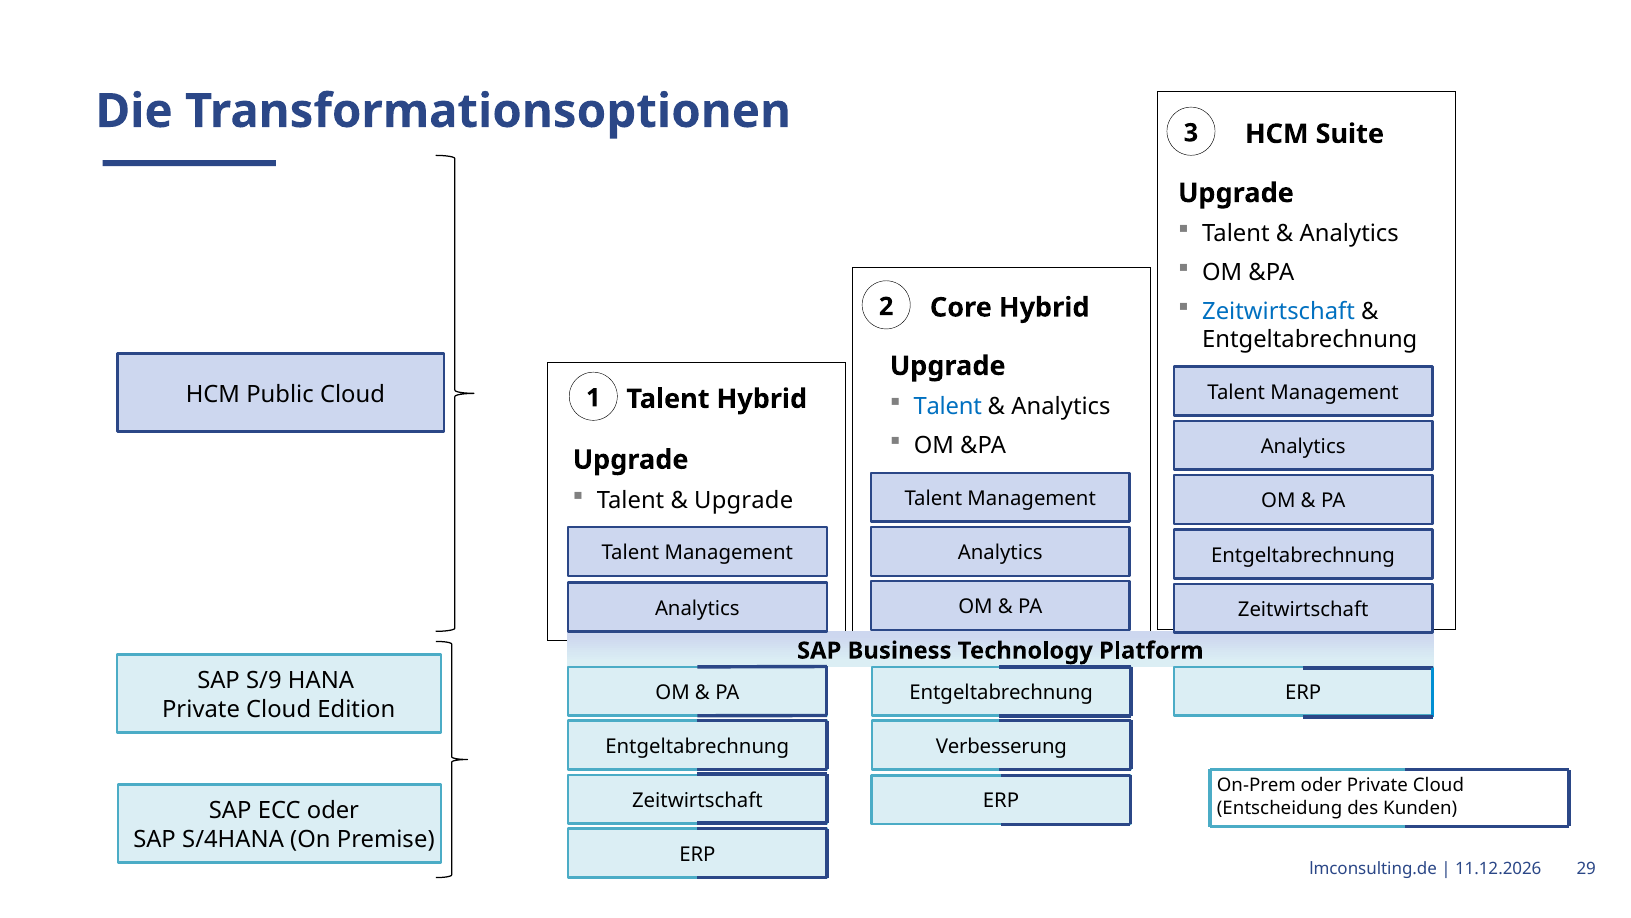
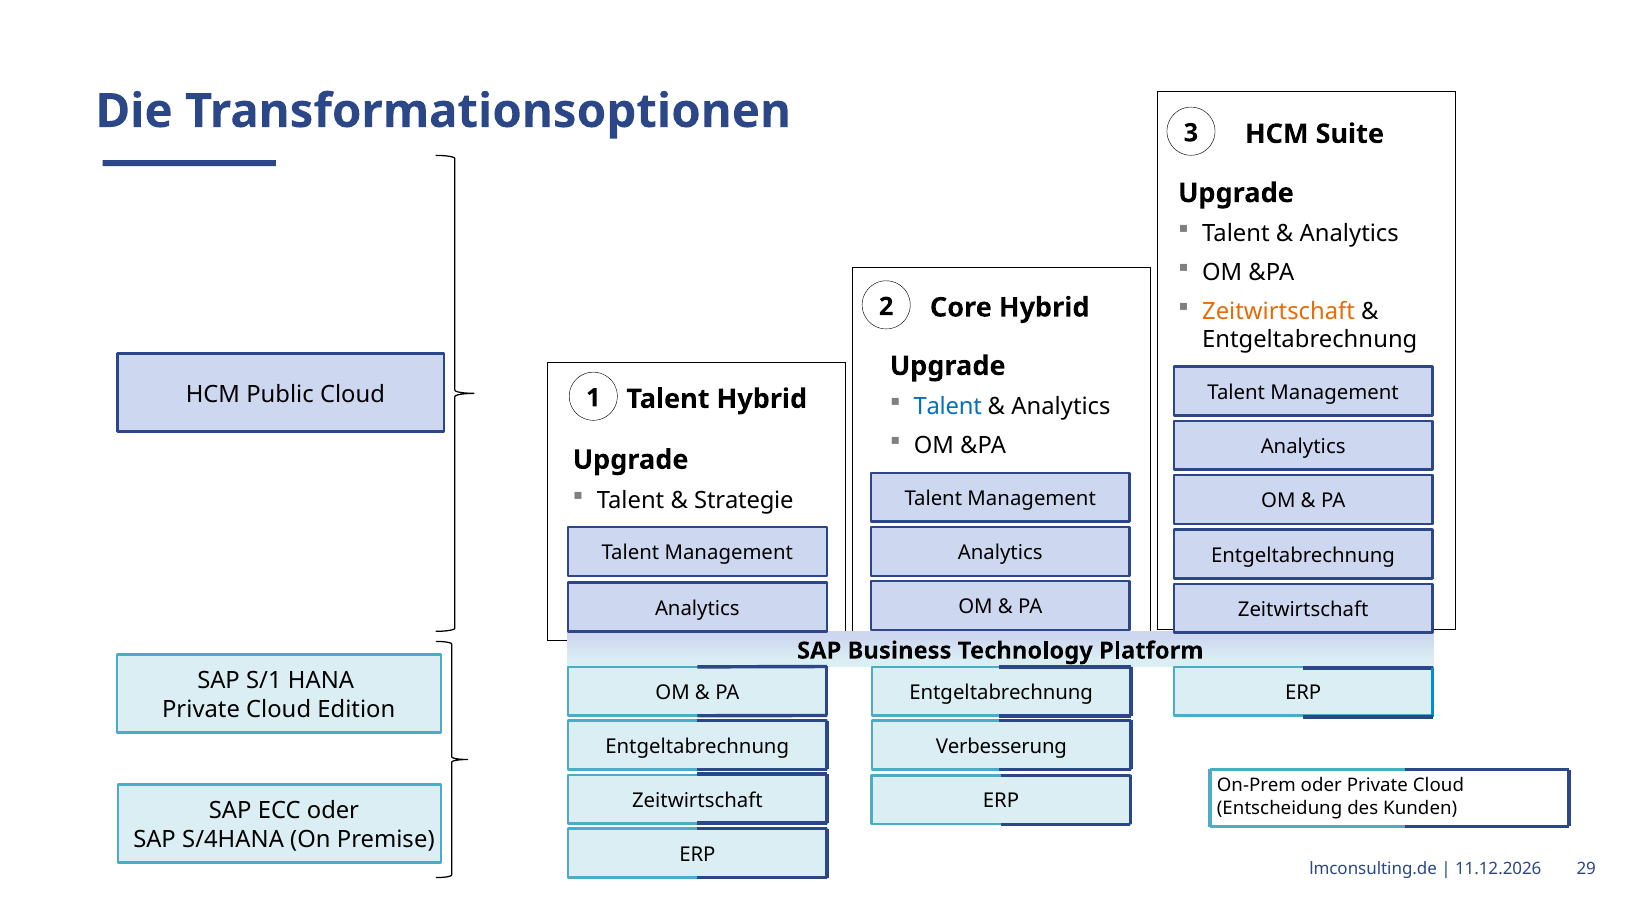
Zeitwirtschaft colour: blue -> orange (1279, 311)
Upgrade: Upgrade -> Strategie (744, 500)
S/9: S/9 -> S/1 (264, 681)
